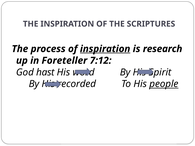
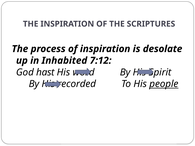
inspiration underline: present -> none (105, 49)
research: research -> desolate (163, 49)
Foreteller: Foreteller -> Inhabited (64, 61)
